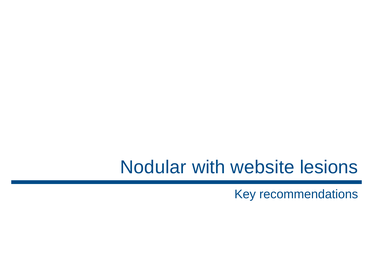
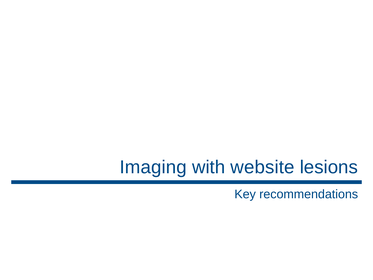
Nodular: Nodular -> Imaging (153, 167)
